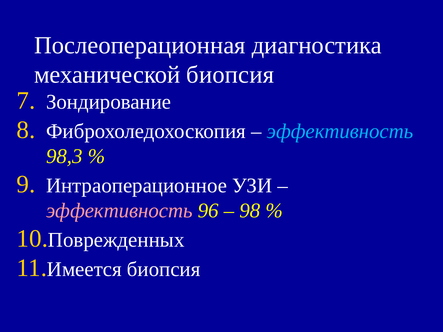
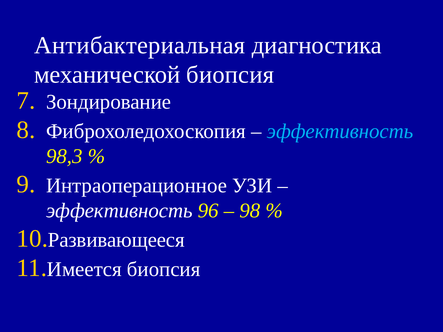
Послеоперационная: Послеоперационная -> Антибактериальная (140, 45)
эффективность colour: pink -> white (119, 211)
Поврежденных: Поврежденных -> Развивающееся (116, 240)
